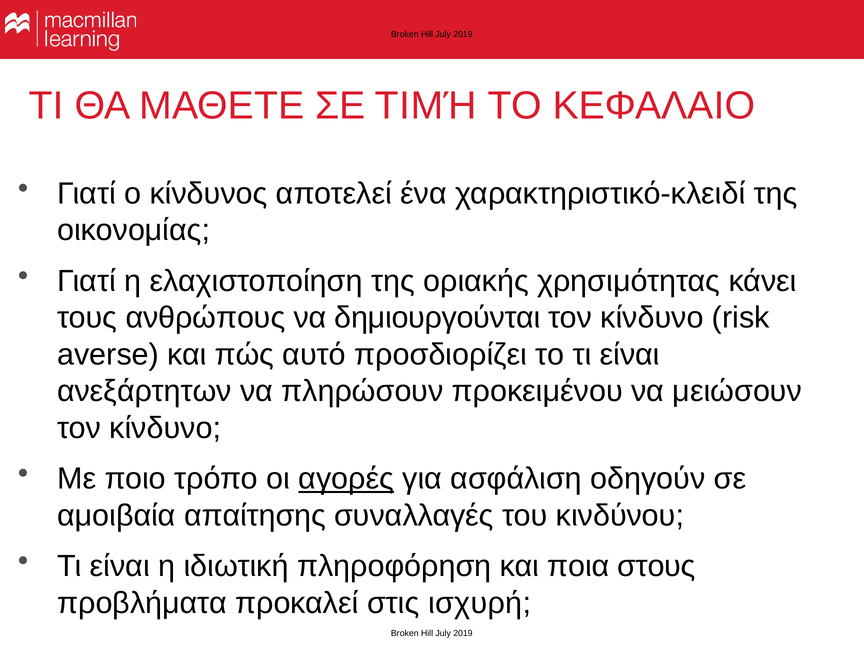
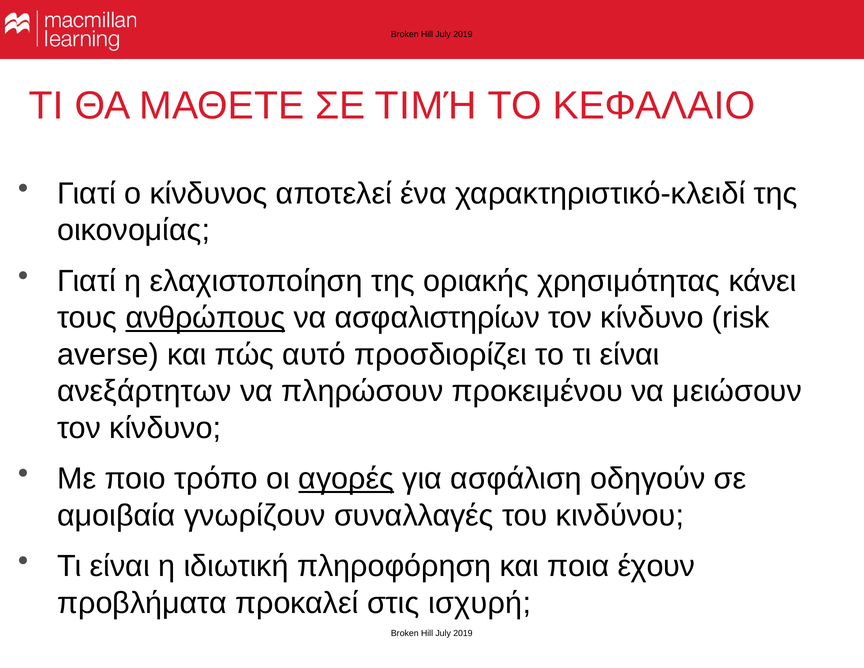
ανθρώπους underline: none -> present (205, 318)
δημιουργούνται: δημιουργούνται -> ασφαλιστηρίων (437, 318)
απαίτησης: απαίτησης -> γνωρίζουν (255, 515)
στους: στους -> έχουν (656, 566)
